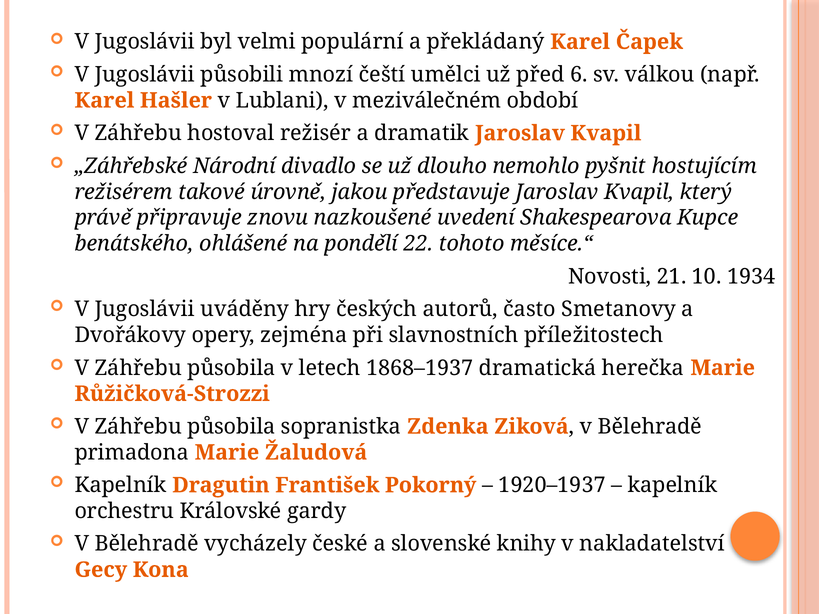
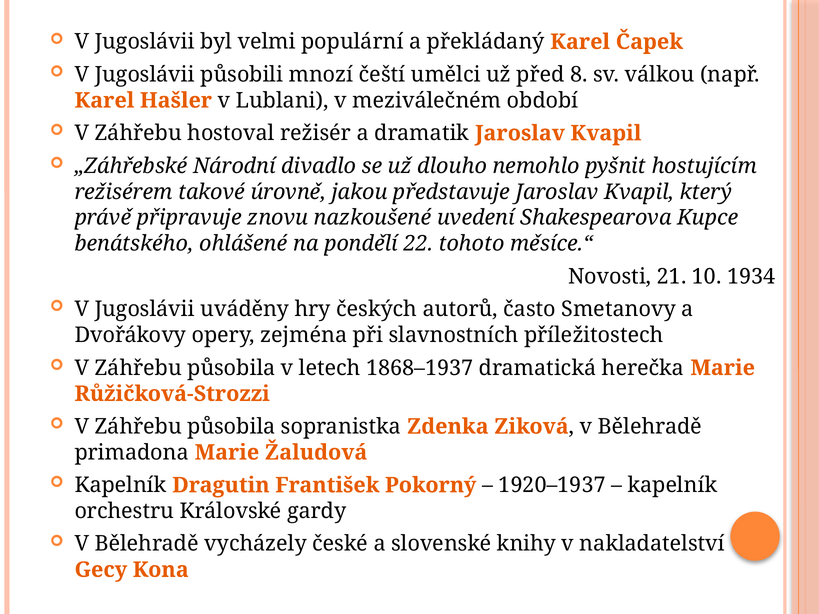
6: 6 -> 8 (579, 75)
